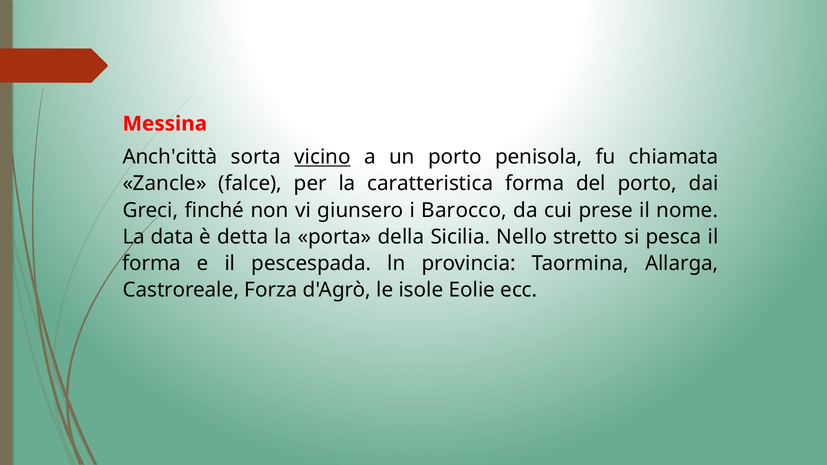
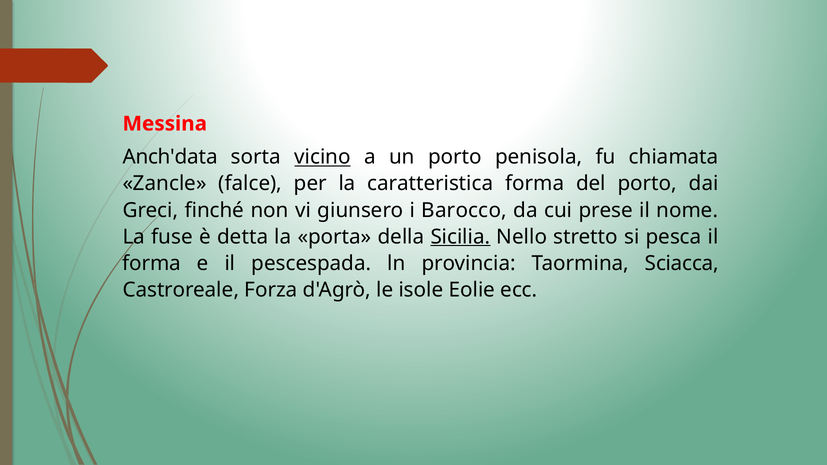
Anch'città: Anch'città -> Anch'data (170, 157)
data: data -> fuse (172, 237)
Sicilia underline: none -> present (460, 237)
Allarga: Allarga -> Sciacca (682, 263)
